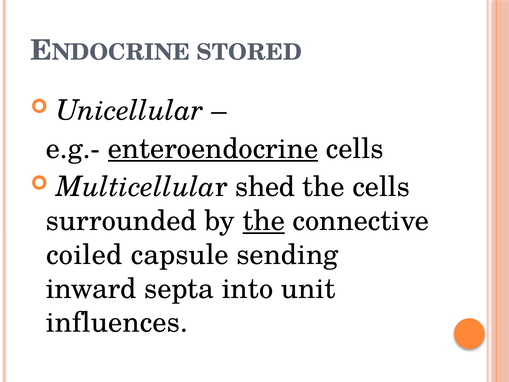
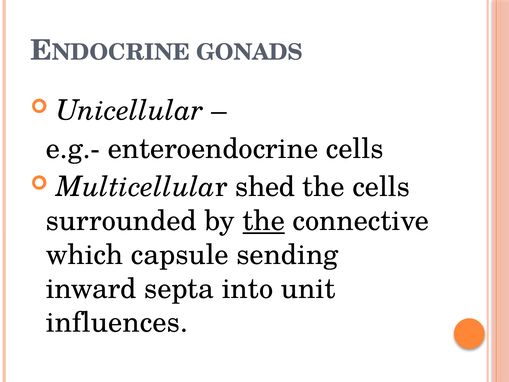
STORED: STORED -> GONADS (249, 52)
enteroendocrine underline: present -> none (213, 149)
coiled: coiled -> which (84, 255)
